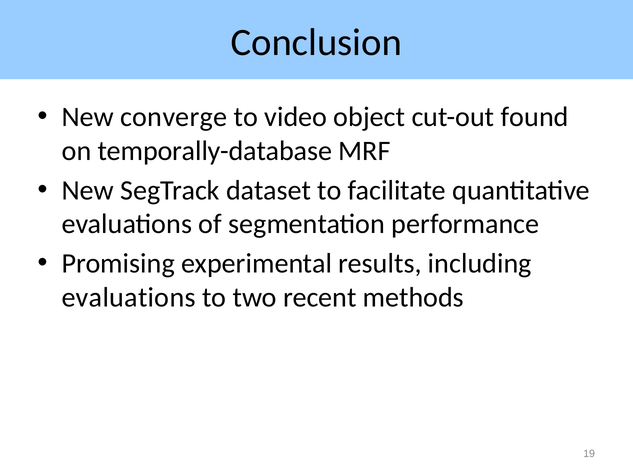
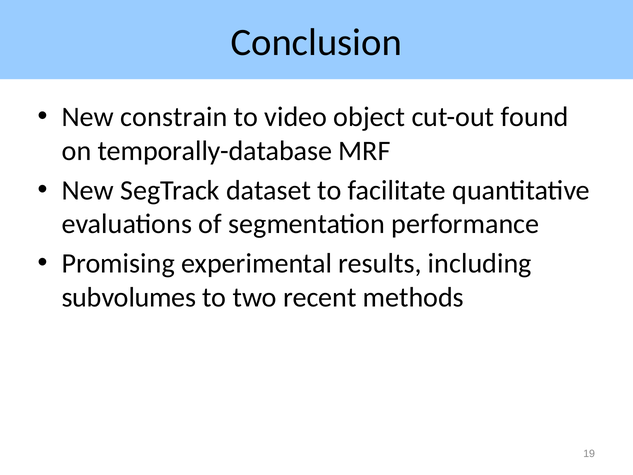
converge: converge -> constrain (174, 117)
evaluations: evaluations -> subvolumes (129, 297)
